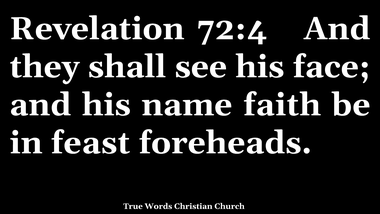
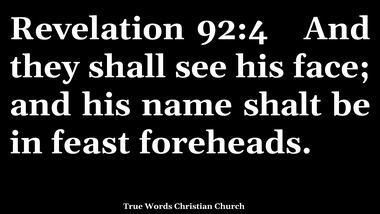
72:4: 72:4 -> 92:4 (232, 29)
faith: faith -> shalt (282, 105)
